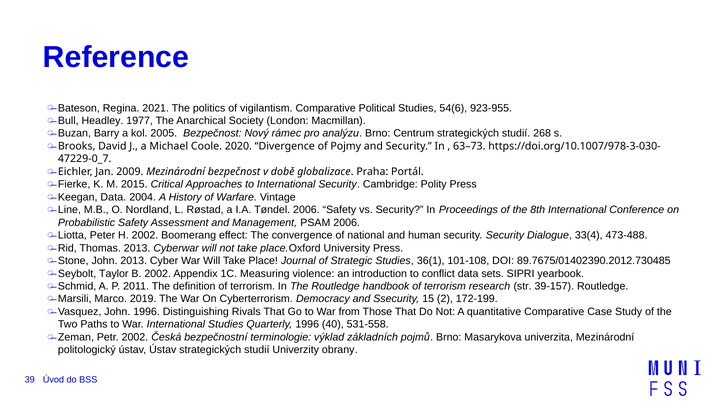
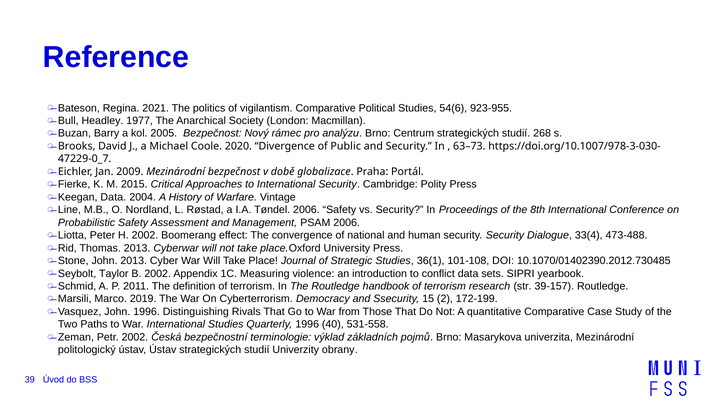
Pojmy: Pojmy -> Public (346, 146)
89.7675/01402390.2012.730485: 89.7675/01402390.2012.730485 -> 10.1070/01402390.2012.730485 (594, 261)
